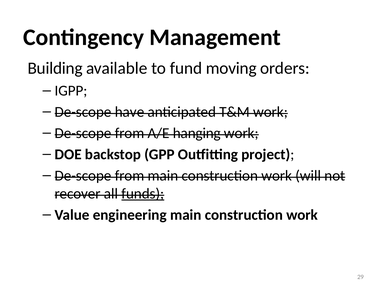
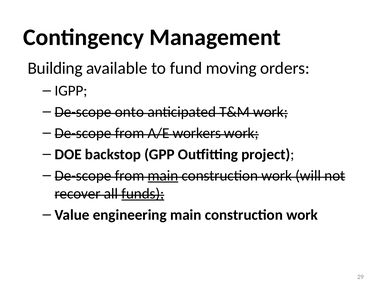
have: have -> onto (129, 112)
hanging: hanging -> workers (197, 133)
main underline: none -> present (163, 176)
